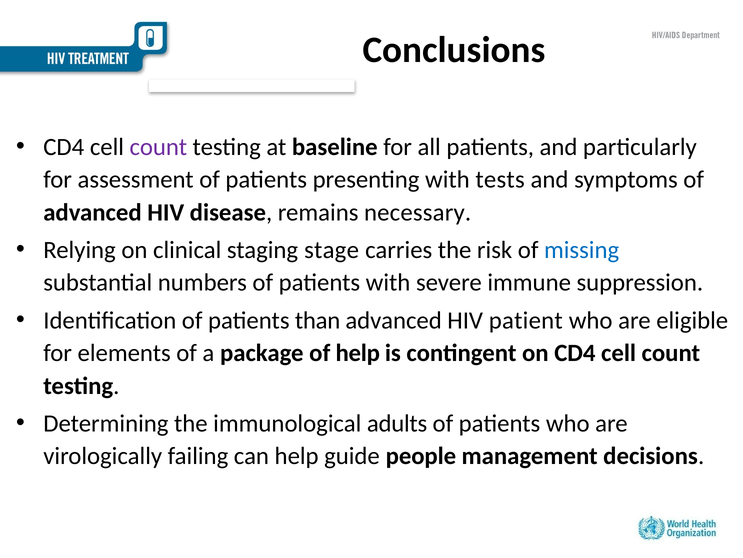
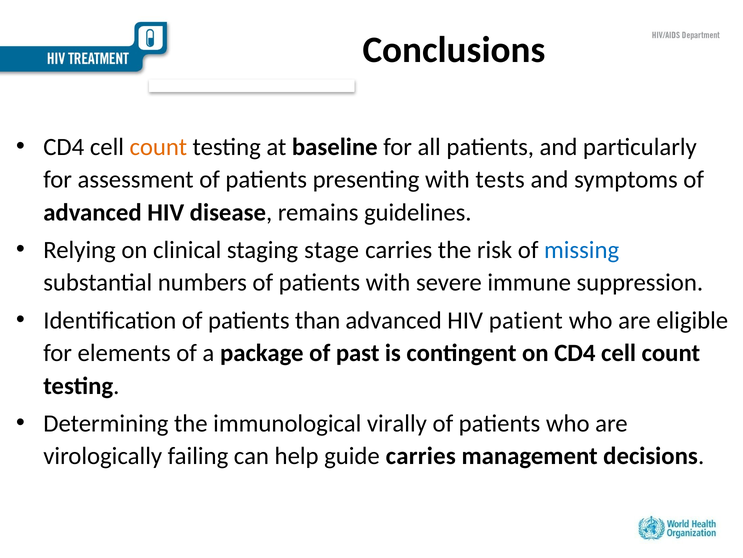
count colour: purple -> orange (158, 147)
necessary: necessary -> guidelines (418, 212)
of help: help -> past (358, 353)
adults: adults -> virally (397, 423)
guide people: people -> carries (421, 456)
